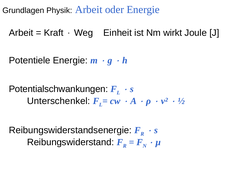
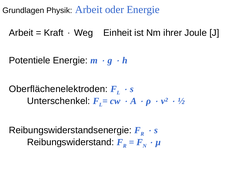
wirkt: wirkt -> ihrer (173, 33)
Potentialschwankungen: Potentialschwankungen -> Oberflächenelektroden (58, 89)
